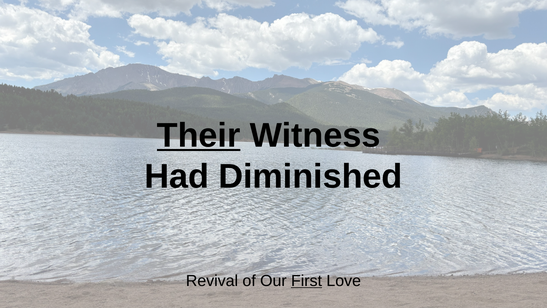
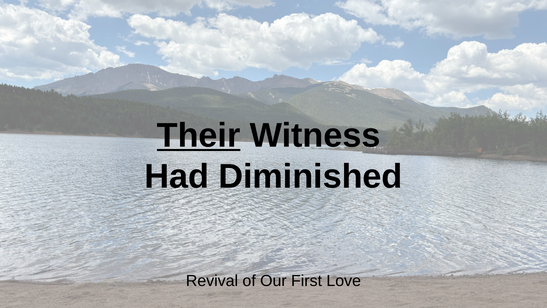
First underline: present -> none (307, 281)
